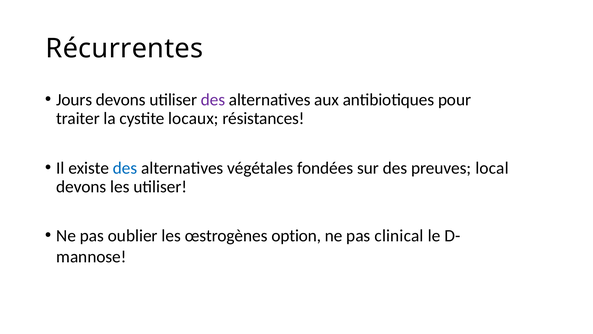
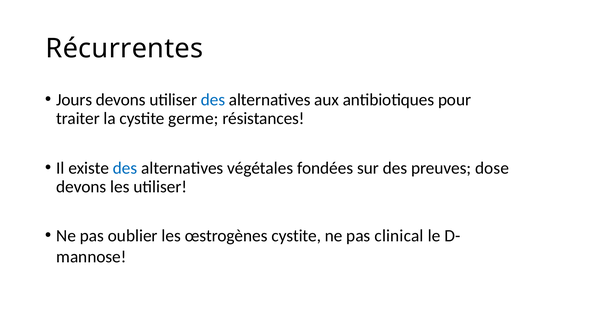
des colour: purple -> blue (213, 100)
locaux: locaux -> germe (193, 118)
local: local -> dose (492, 168)
œstrogènes option: option -> cystite (296, 236)
